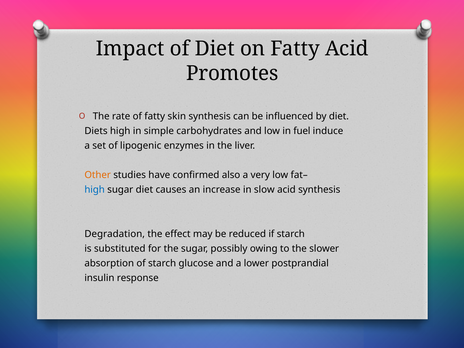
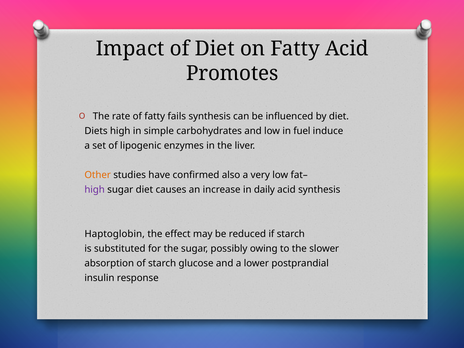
skin: skin -> fails (177, 116)
high colour: blue -> purple (95, 190)
slow: slow -> daily (264, 190)
Degradation: Degradation -> Haptoglobin (115, 234)
